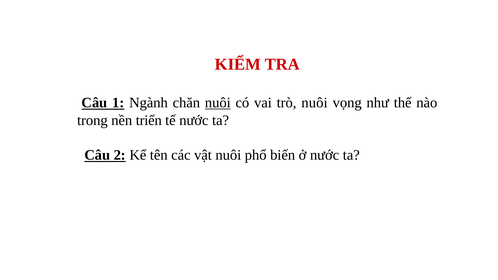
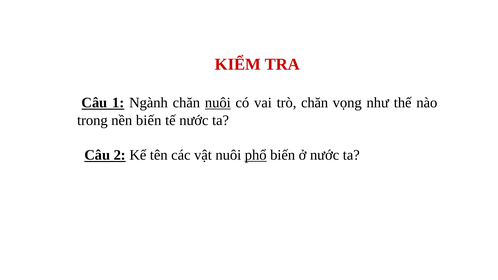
trò nuôi: nuôi -> chăn (315, 103)
nền triển: triển -> biến (149, 120)
phổ underline: none -> present (256, 155)
